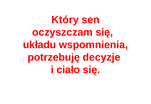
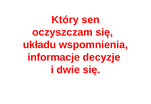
potrzebuję: potrzebuję -> informacje (54, 58)
ciało: ciało -> dwie (68, 70)
